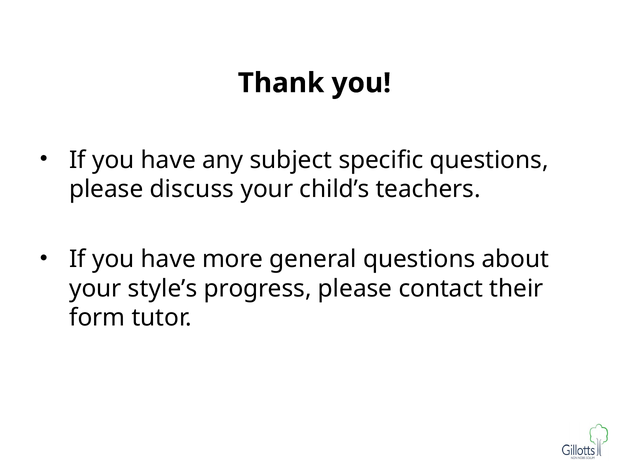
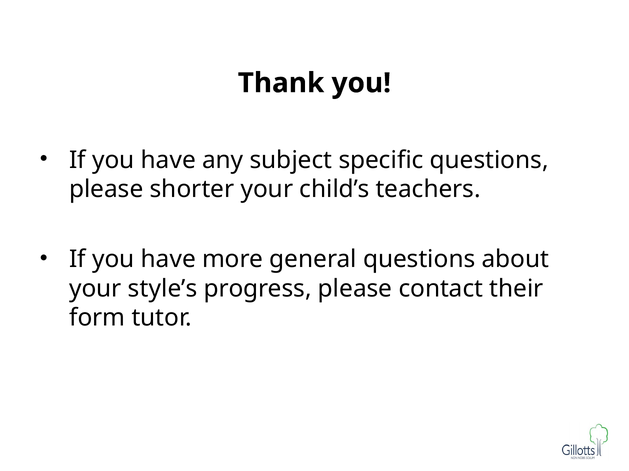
discuss: discuss -> shorter (192, 190)
